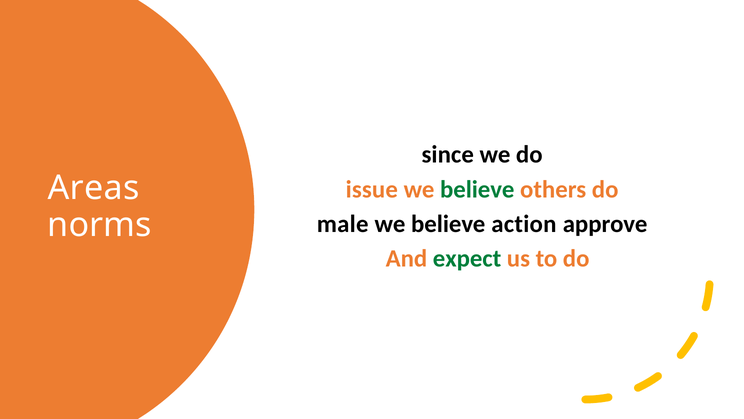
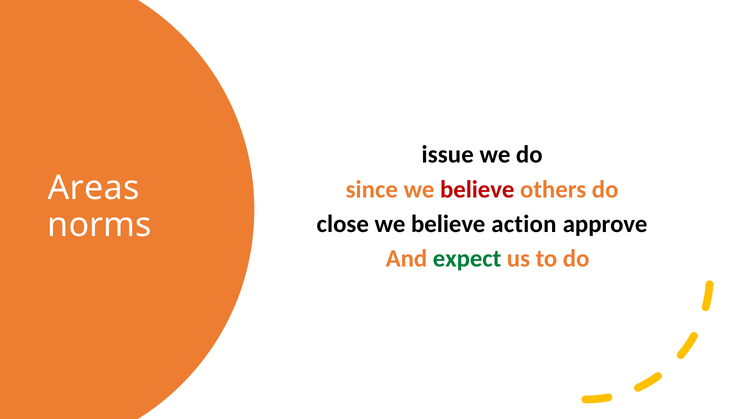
since: since -> issue (448, 155)
issue: issue -> since (372, 189)
believe colour: green -> red (477, 189)
male: male -> close (343, 224)
